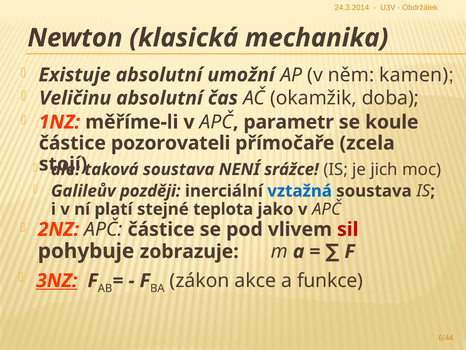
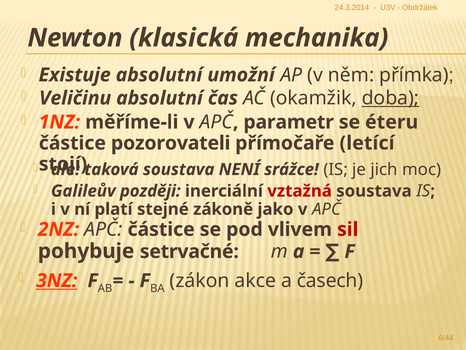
kamen: kamen -> přímka (414, 75)
doba underline: none -> present (390, 98)
koule: koule -> éteru (392, 122)
zcela: zcela -> letící (367, 143)
vztažná colour: blue -> red (300, 191)
teplota: teplota -> zákoně (223, 209)
zobrazuje: zobrazuje -> setrvačné (189, 251)
funkce: funkce -> časech (330, 280)
